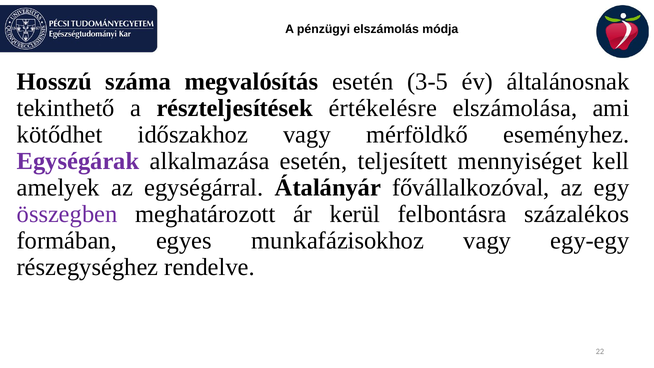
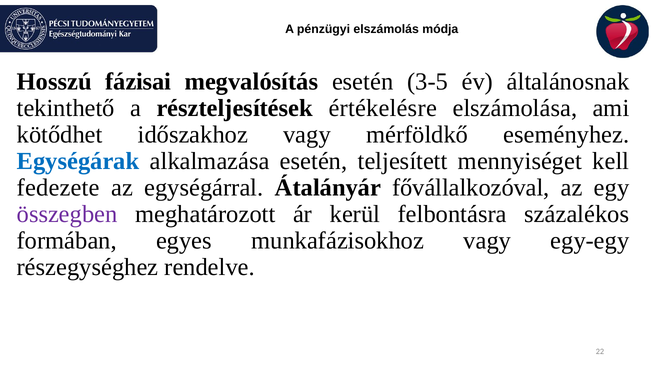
száma: száma -> fázisai (138, 82)
Egységárak colour: purple -> blue (78, 161)
amelyek: amelyek -> fedezete (58, 188)
